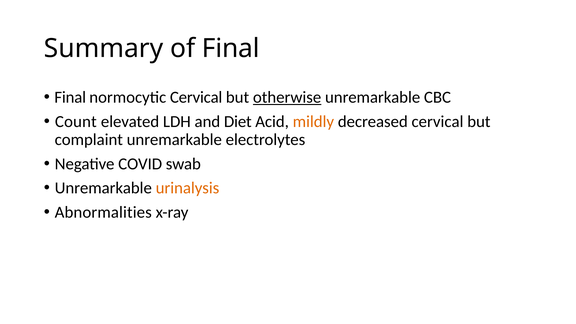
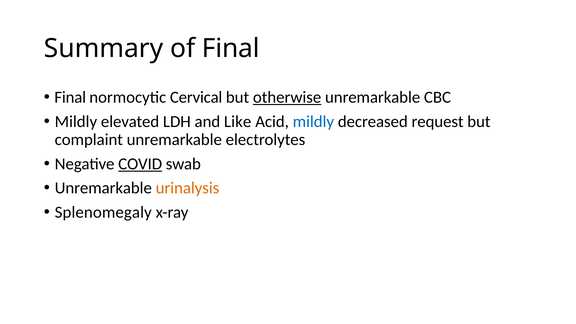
Count: Count -> Mildly (76, 122)
Diet: Diet -> Like (238, 122)
mildly colour: orange -> blue (313, 122)
decreased cervical: cervical -> request (438, 122)
COVID underline: none -> present (140, 164)
Abnormalities: Abnormalities -> Splenomegaly (103, 212)
